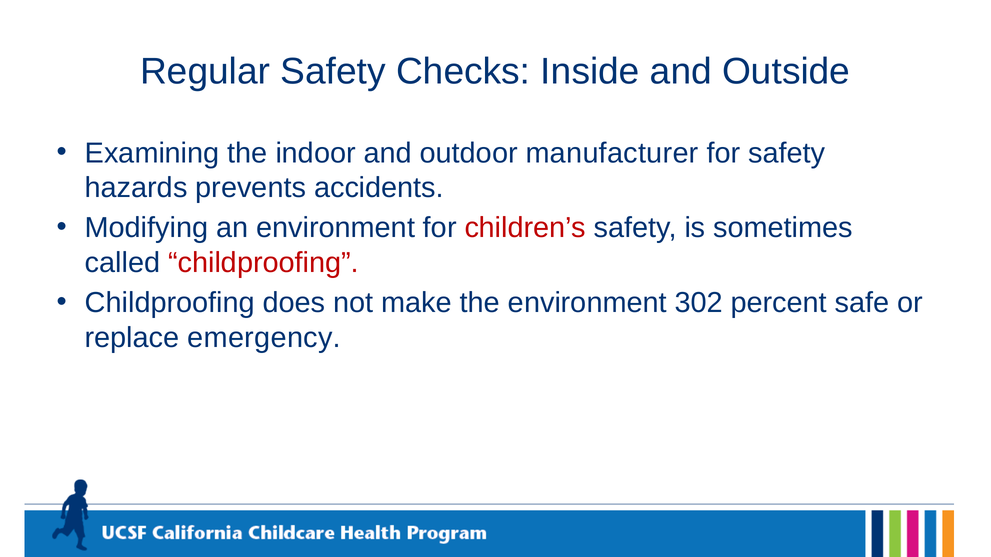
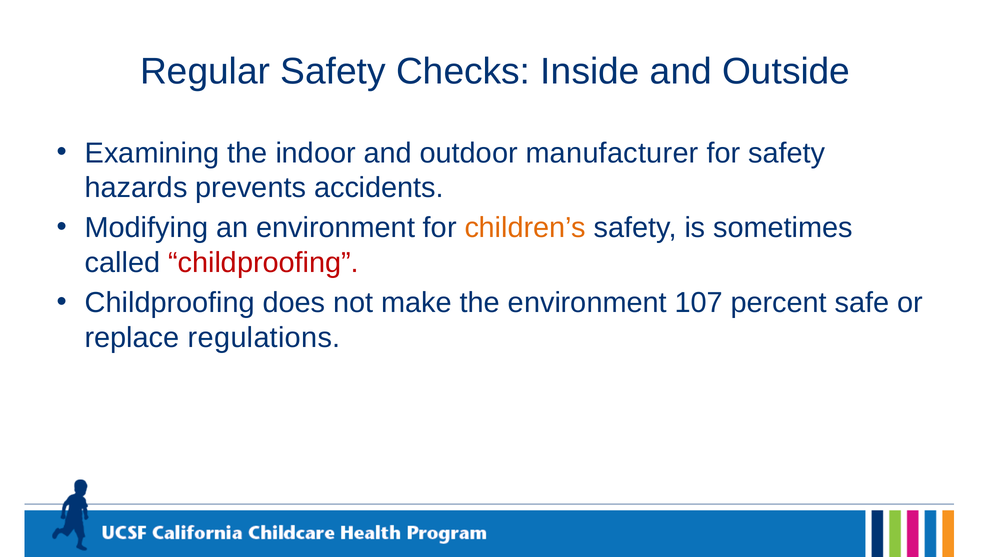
children’s colour: red -> orange (525, 228)
302: 302 -> 107 (699, 303)
emergency: emergency -> regulations (264, 338)
